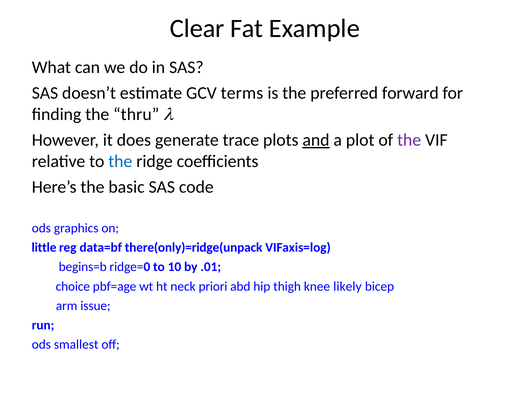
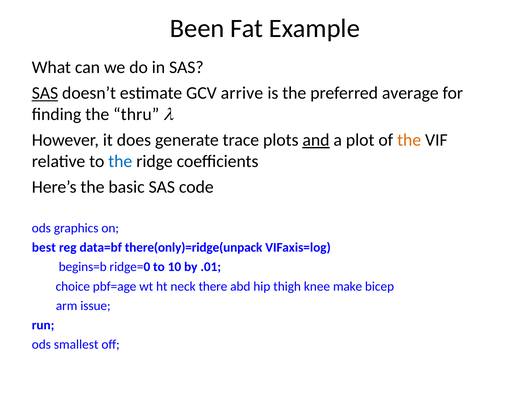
Clear: Clear -> Been (197, 28)
SAS underline: none -> present (45, 93)
terms: terms -> arrive (242, 93)
forward: forward -> average (410, 93)
the colour: purple -> orange (409, 140)
little: little -> best (44, 248)
priori: priori -> there (213, 287)
likely: likely -> make (348, 287)
